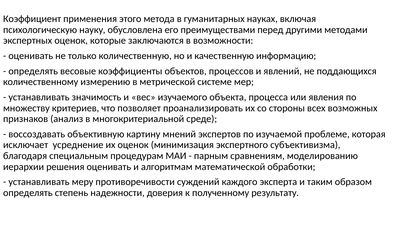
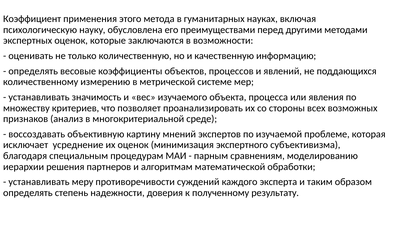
решения оценивать: оценивать -> партнеров (109, 166)
